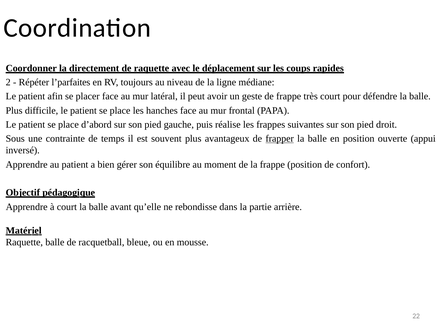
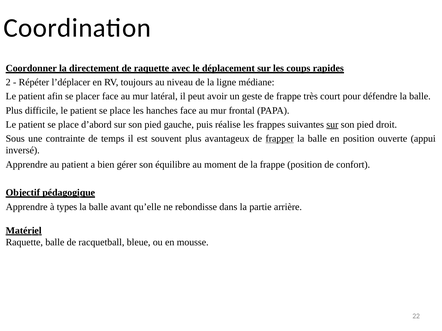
l’parfaites: l’parfaites -> l’déplacer (71, 82)
sur underline: none -> present (332, 125)
à court: court -> types (67, 207)
